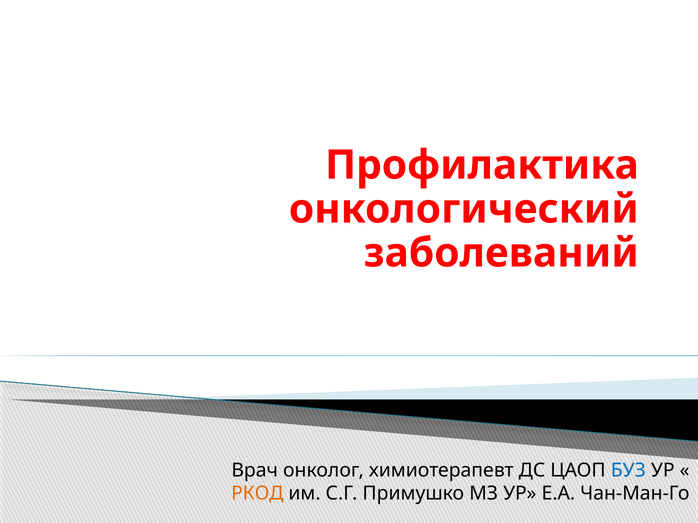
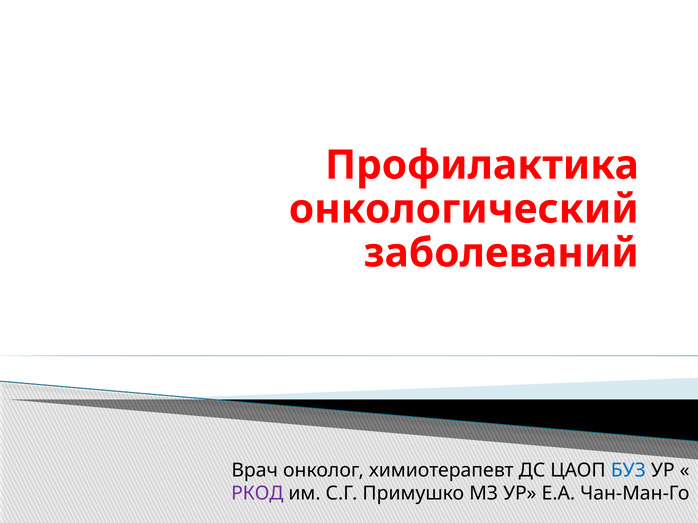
РКОД colour: orange -> purple (257, 494)
